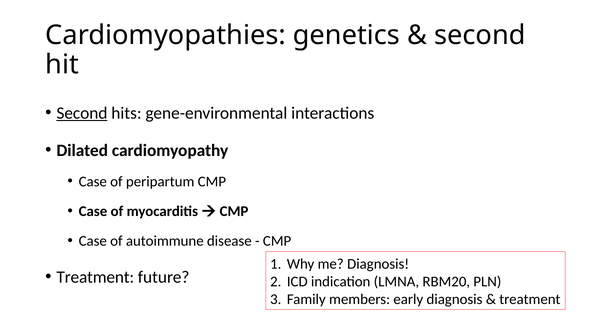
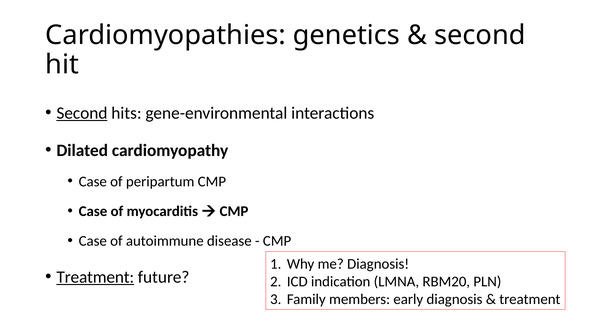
Treatment underline: none -> present (95, 277)
